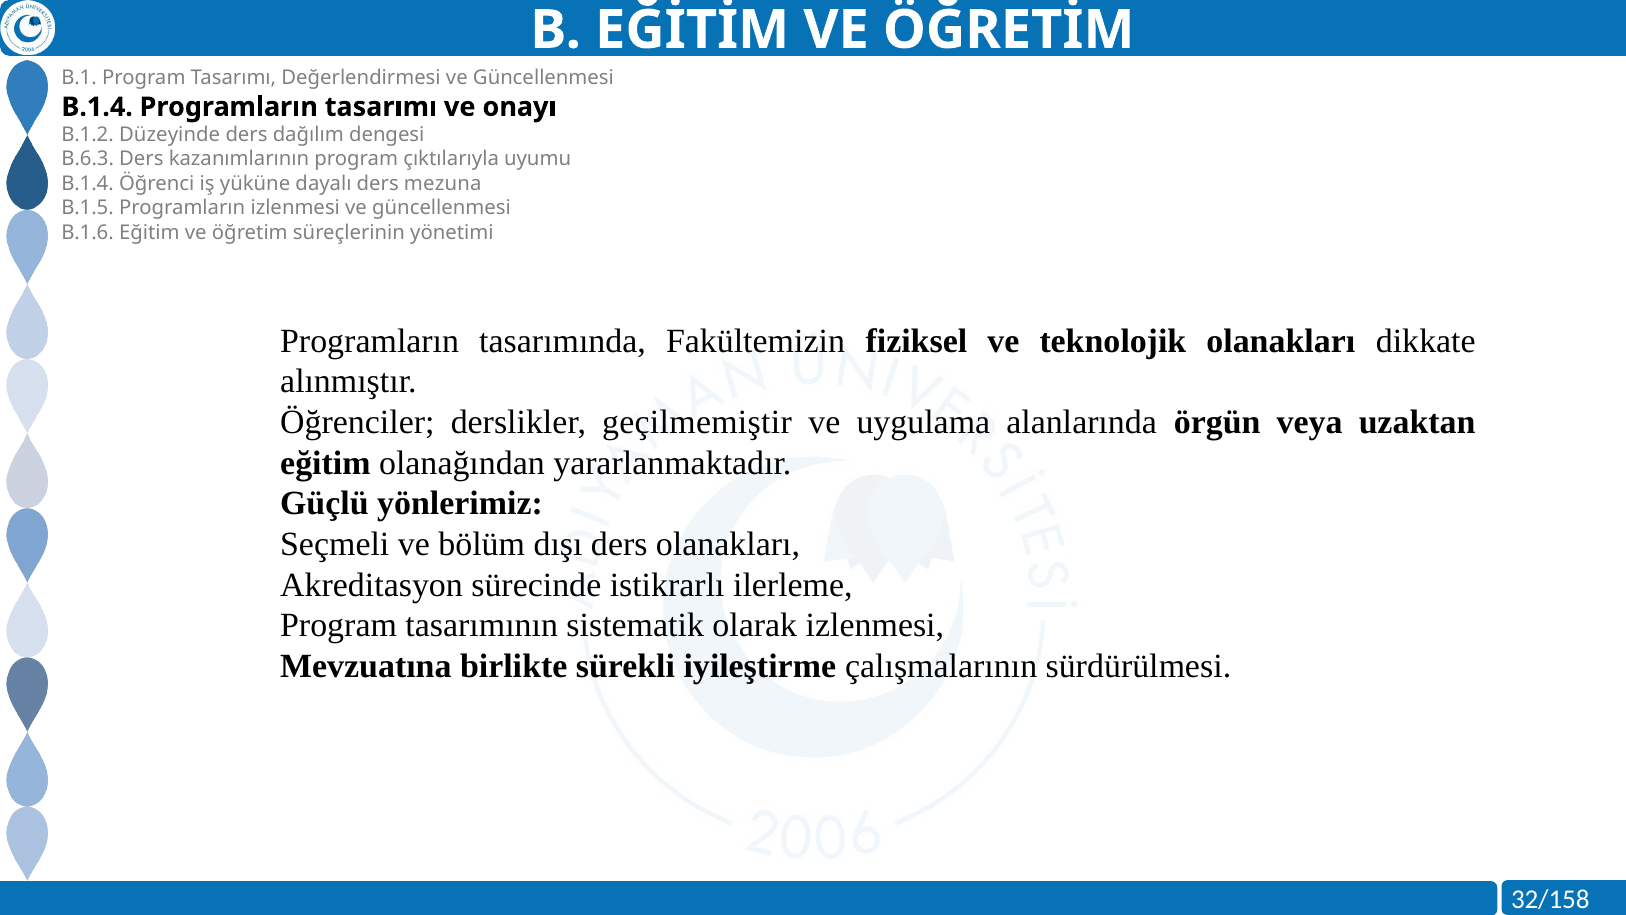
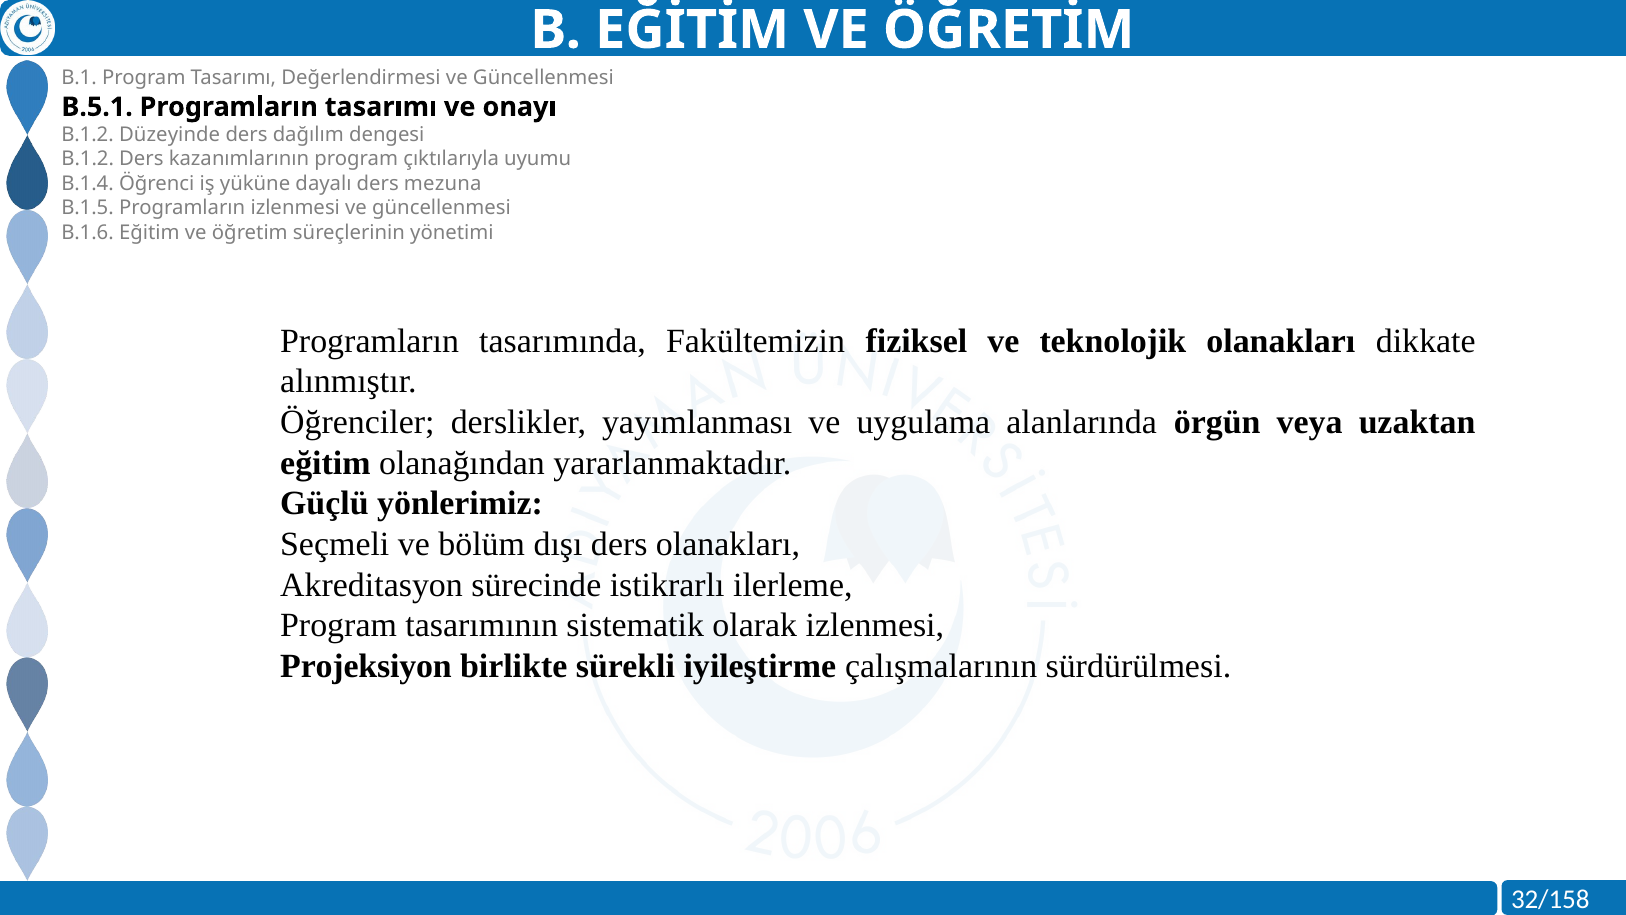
B.1.4: B.1.4 -> B.5.1 (97, 107)
B.6.3: B.6.3 -> B.1.2 (88, 159)
geçilmemiştir: geçilmemiştir -> yayımlanması (697, 422)
Mevzuatına: Mevzuatına -> Projeksiyon (366, 666)
